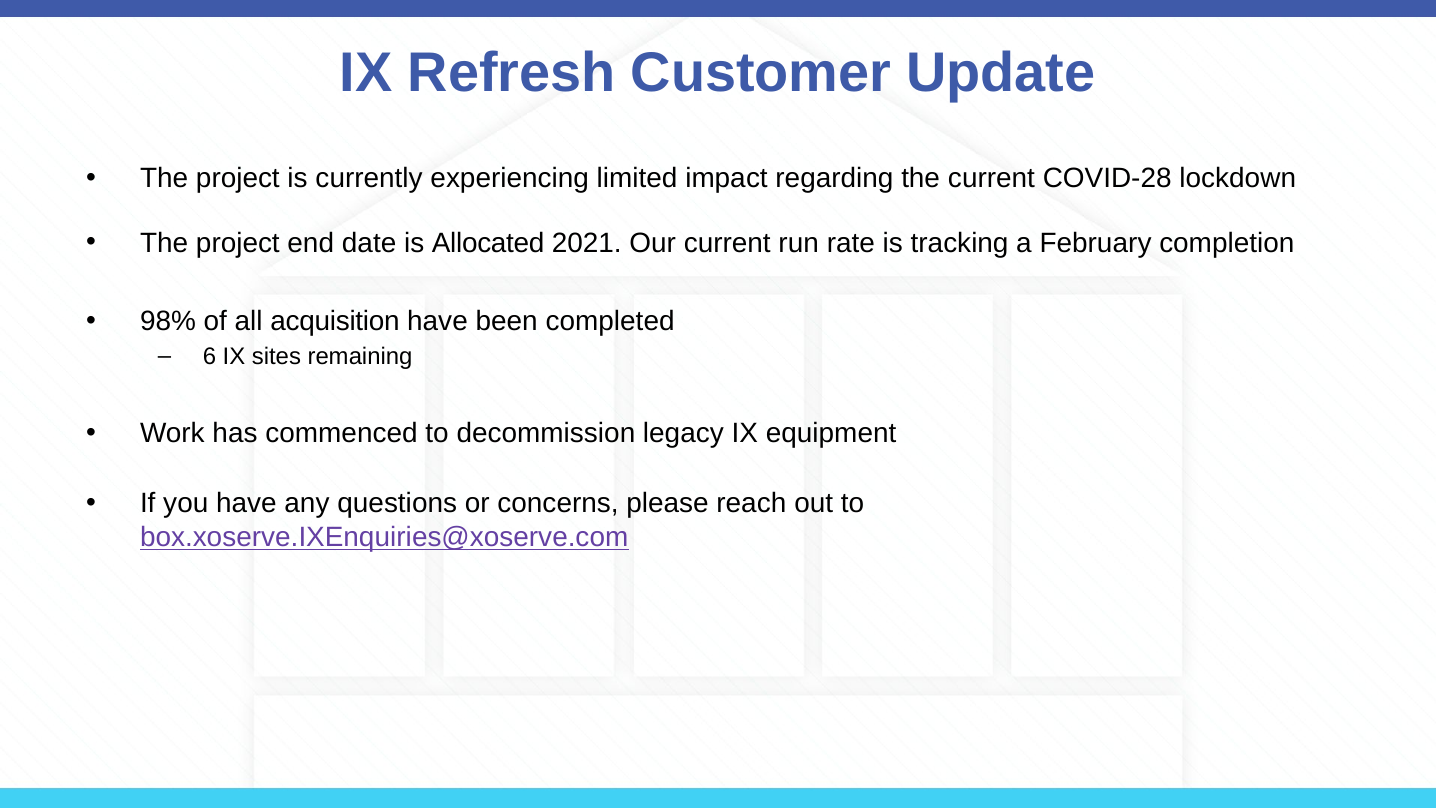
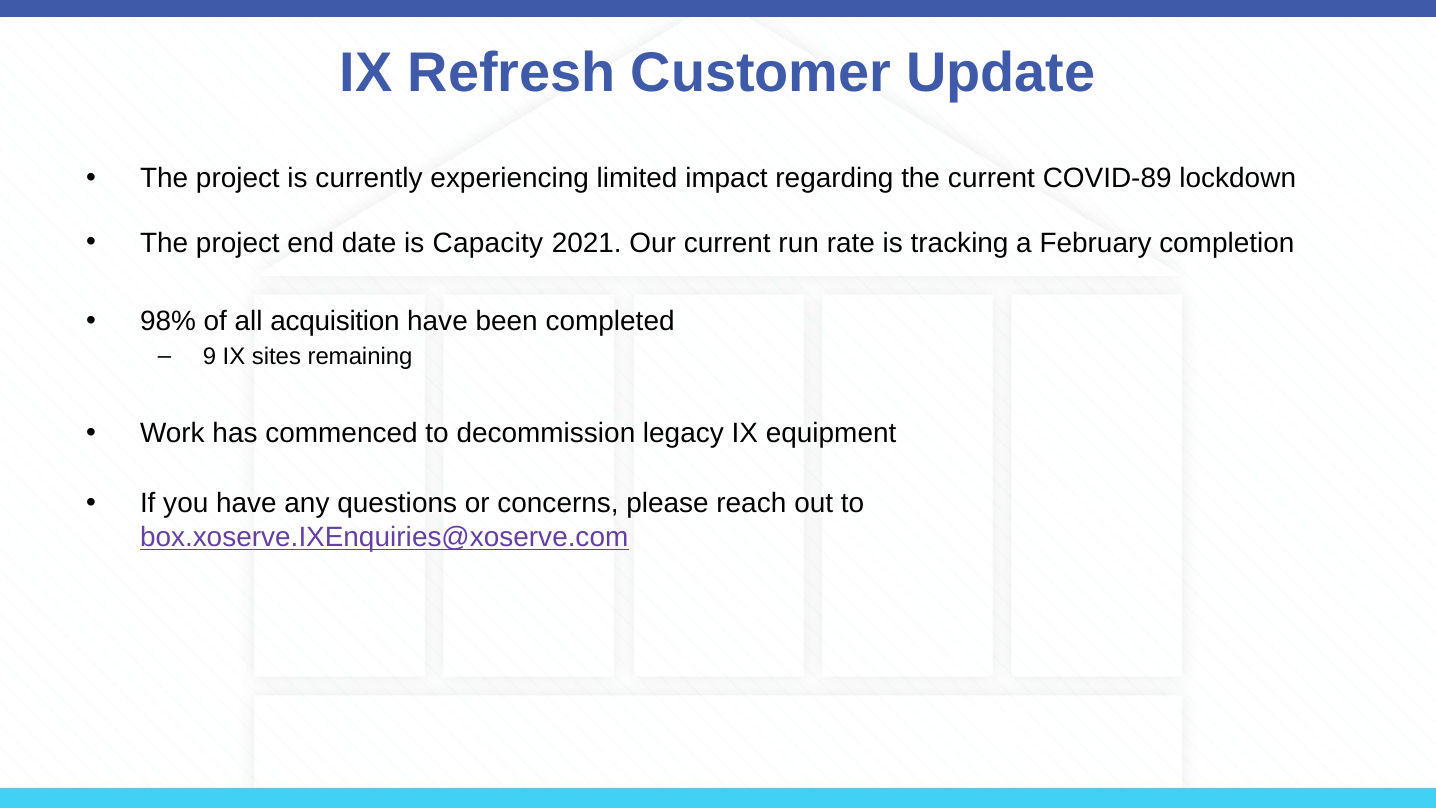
COVID-28: COVID-28 -> COVID-89 (1107, 179)
Allocated: Allocated -> Capacity (488, 243)
6: 6 -> 9 (209, 357)
